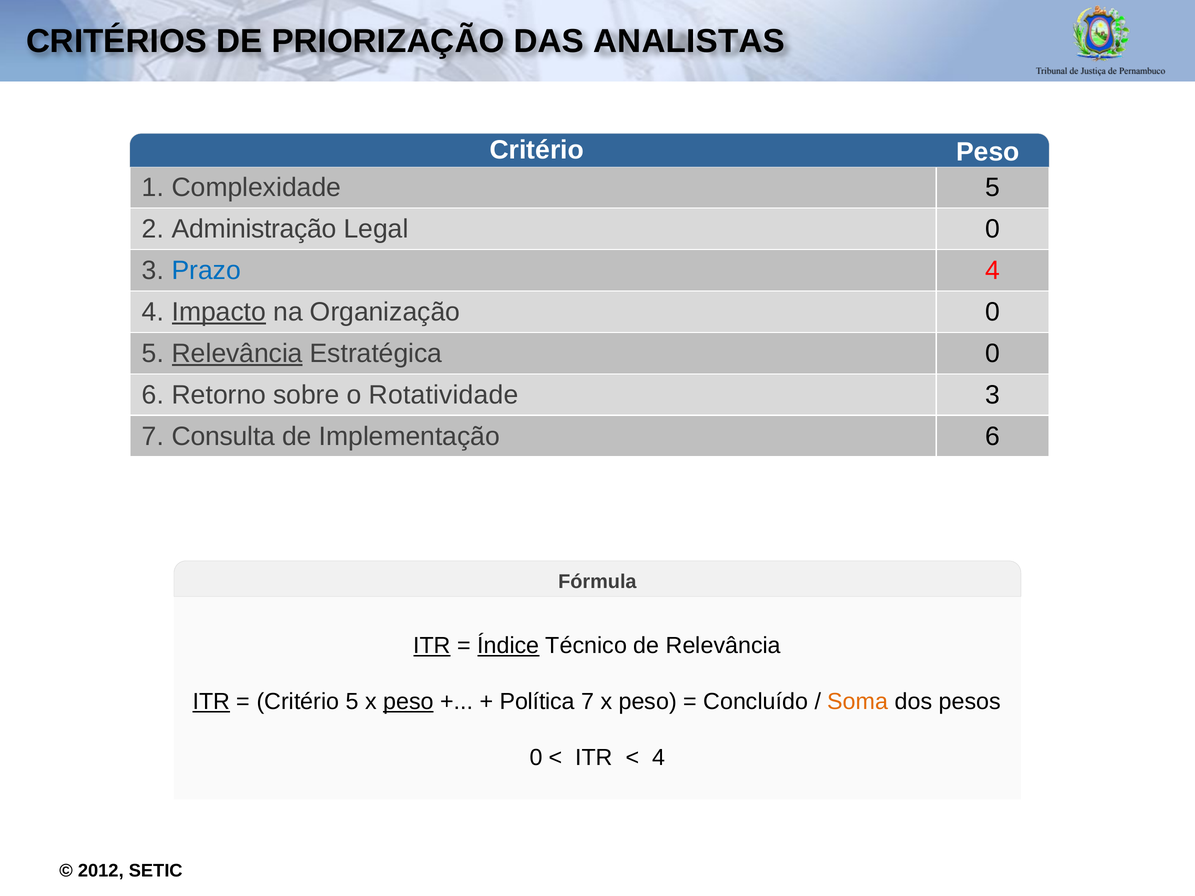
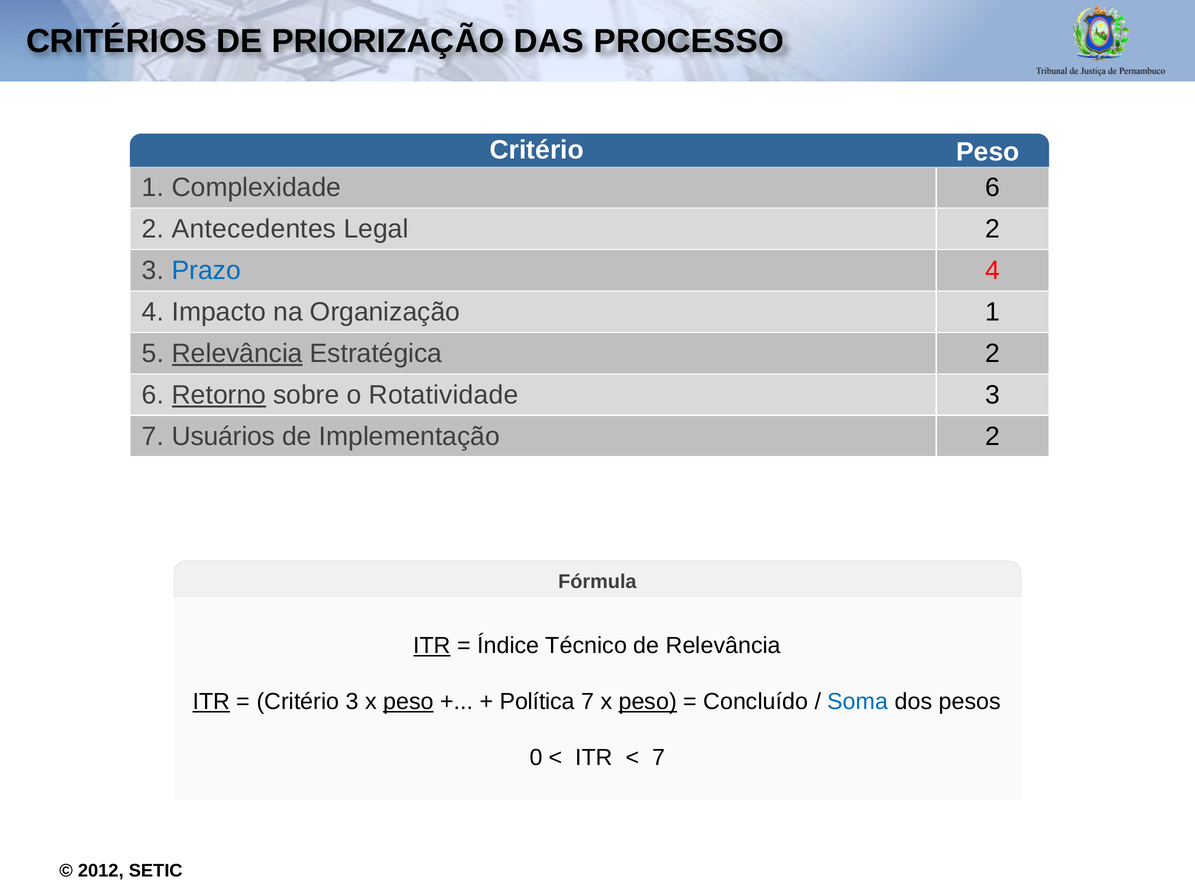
ANALISTAS: ANALISTAS -> PROCESSO (689, 41)
Complexidade 5: 5 -> 6 (993, 188)
Administração: Administração -> Antecedentes (254, 229)
Legal 0: 0 -> 2 (993, 229)
Impacto underline: present -> none (219, 312)
Organização 0: 0 -> 1 (993, 312)
Estratégica 0: 0 -> 2 (993, 354)
Retorno underline: none -> present (219, 395)
Consulta: Consulta -> Usuários (223, 437)
Implementação 6: 6 -> 2 (993, 437)
Índice underline: present -> none (508, 646)
Critério 5: 5 -> 3 (352, 702)
peso underline: none -> present (648, 702)
Soma colour: orange -> blue (858, 702)
4: 4 -> 7 (659, 758)
